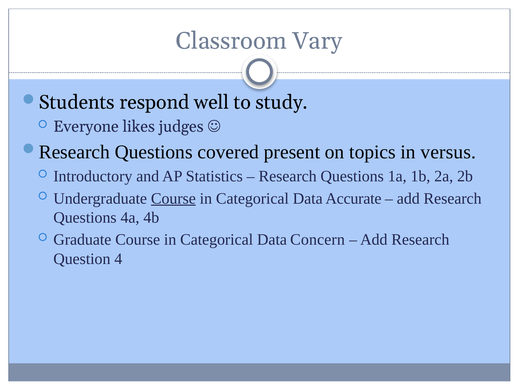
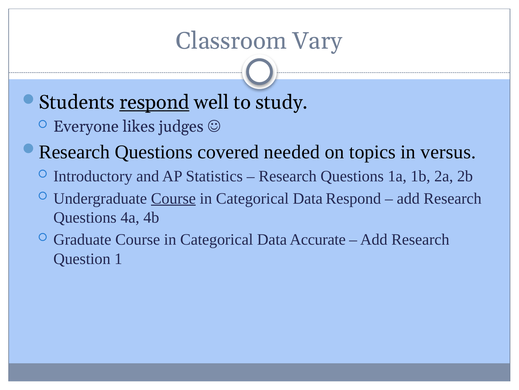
respond underline: none -> present (154, 102)
present: present -> needed (292, 152)
Data Accurate: Accurate -> Respond (353, 198)
Concern: Concern -> Accurate (318, 239)
4: 4 -> 1 (118, 258)
